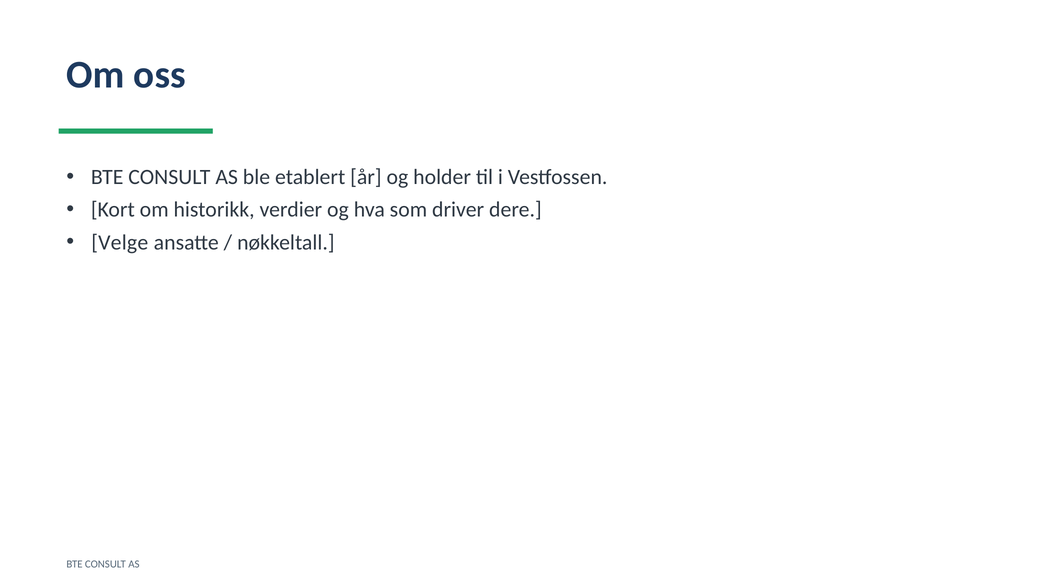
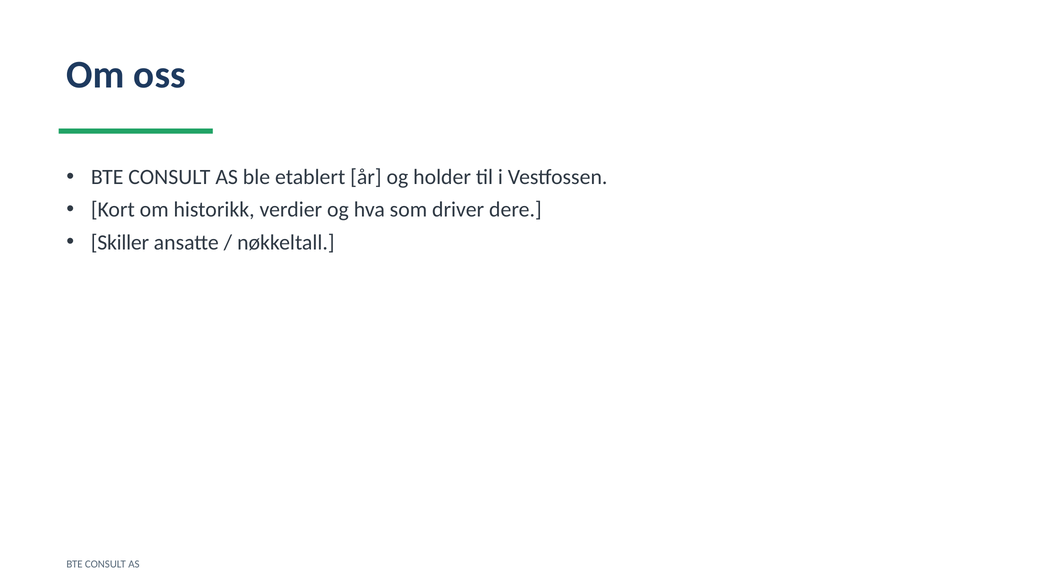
Velge: Velge -> Skiller (120, 242)
